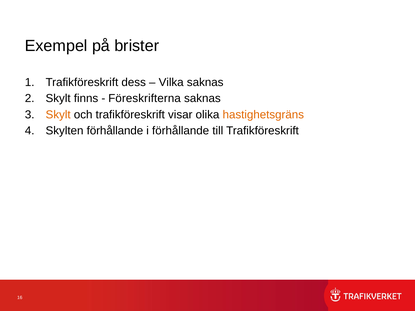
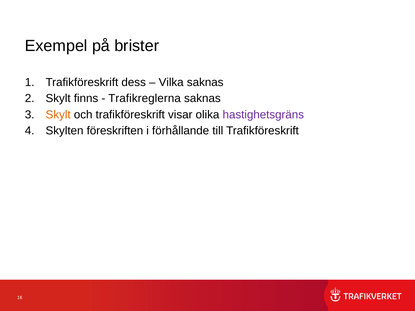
Föreskrifterna: Föreskrifterna -> Trafikreglerna (145, 99)
hastighetsgräns colour: orange -> purple (263, 115)
Skylten förhållande: förhållande -> föreskriften (115, 131)
